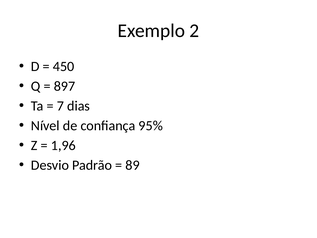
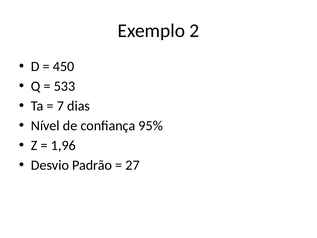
897: 897 -> 533 (64, 86)
89: 89 -> 27 (133, 165)
